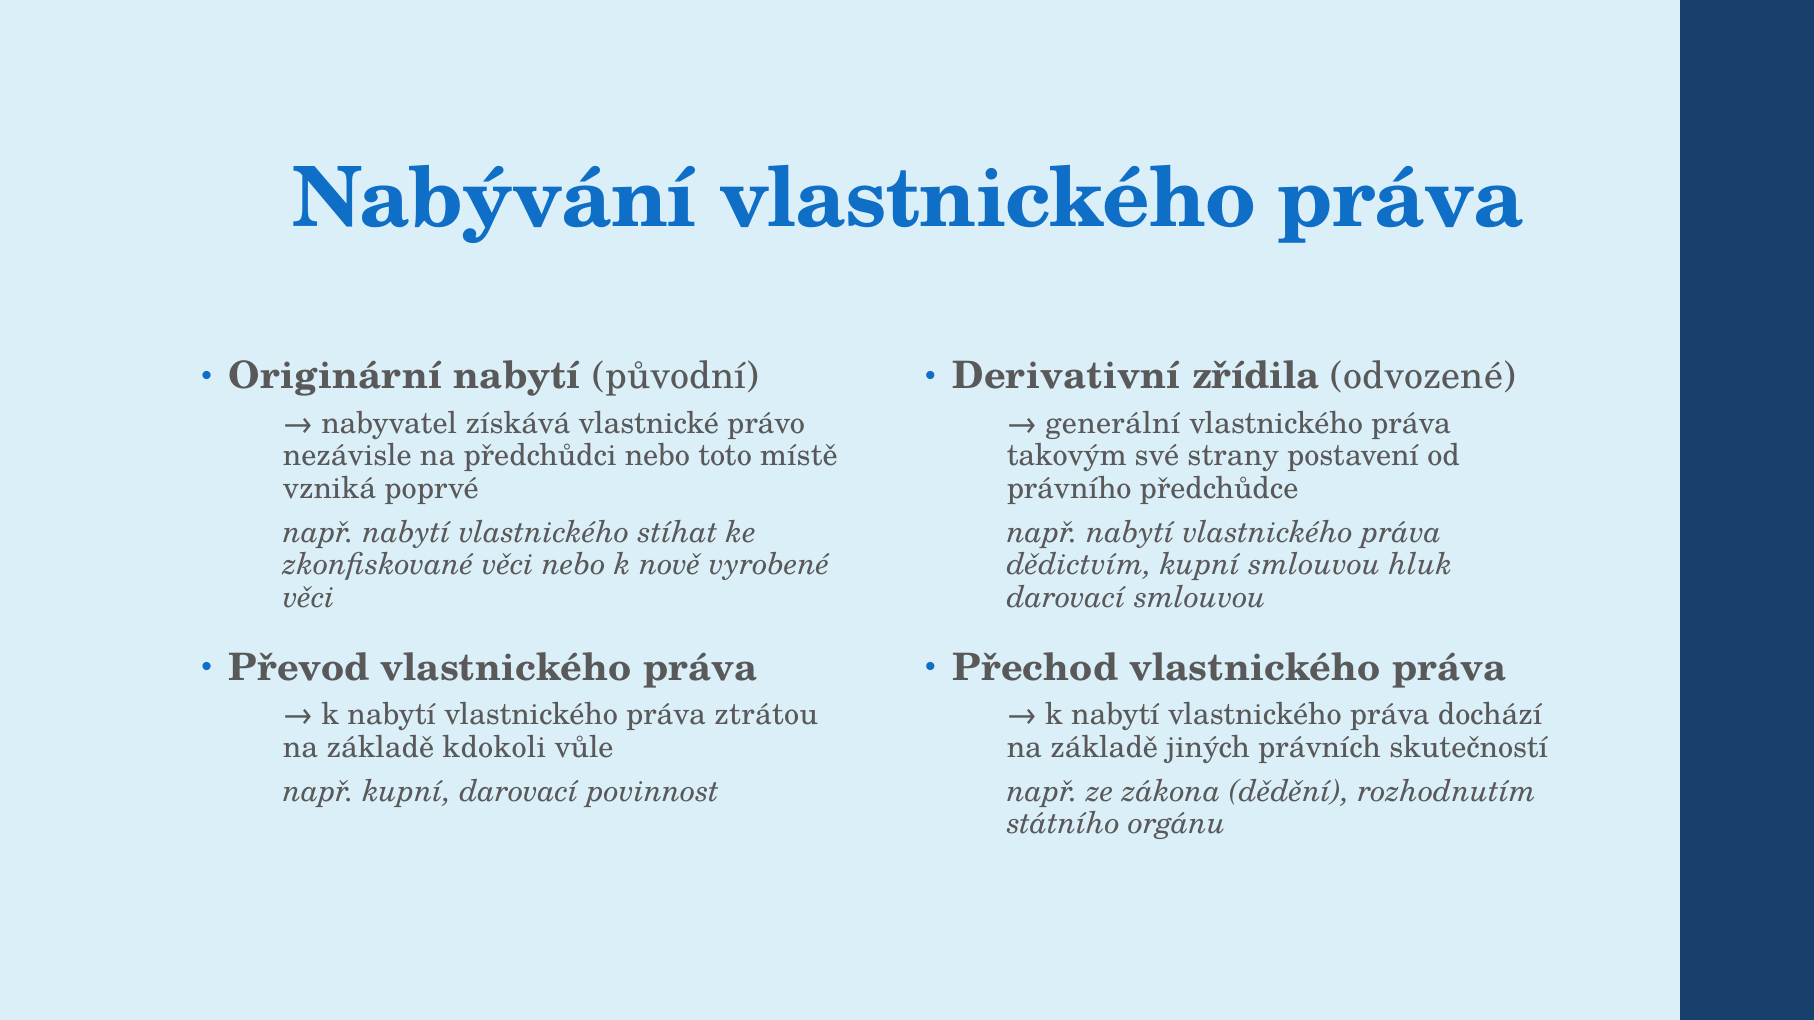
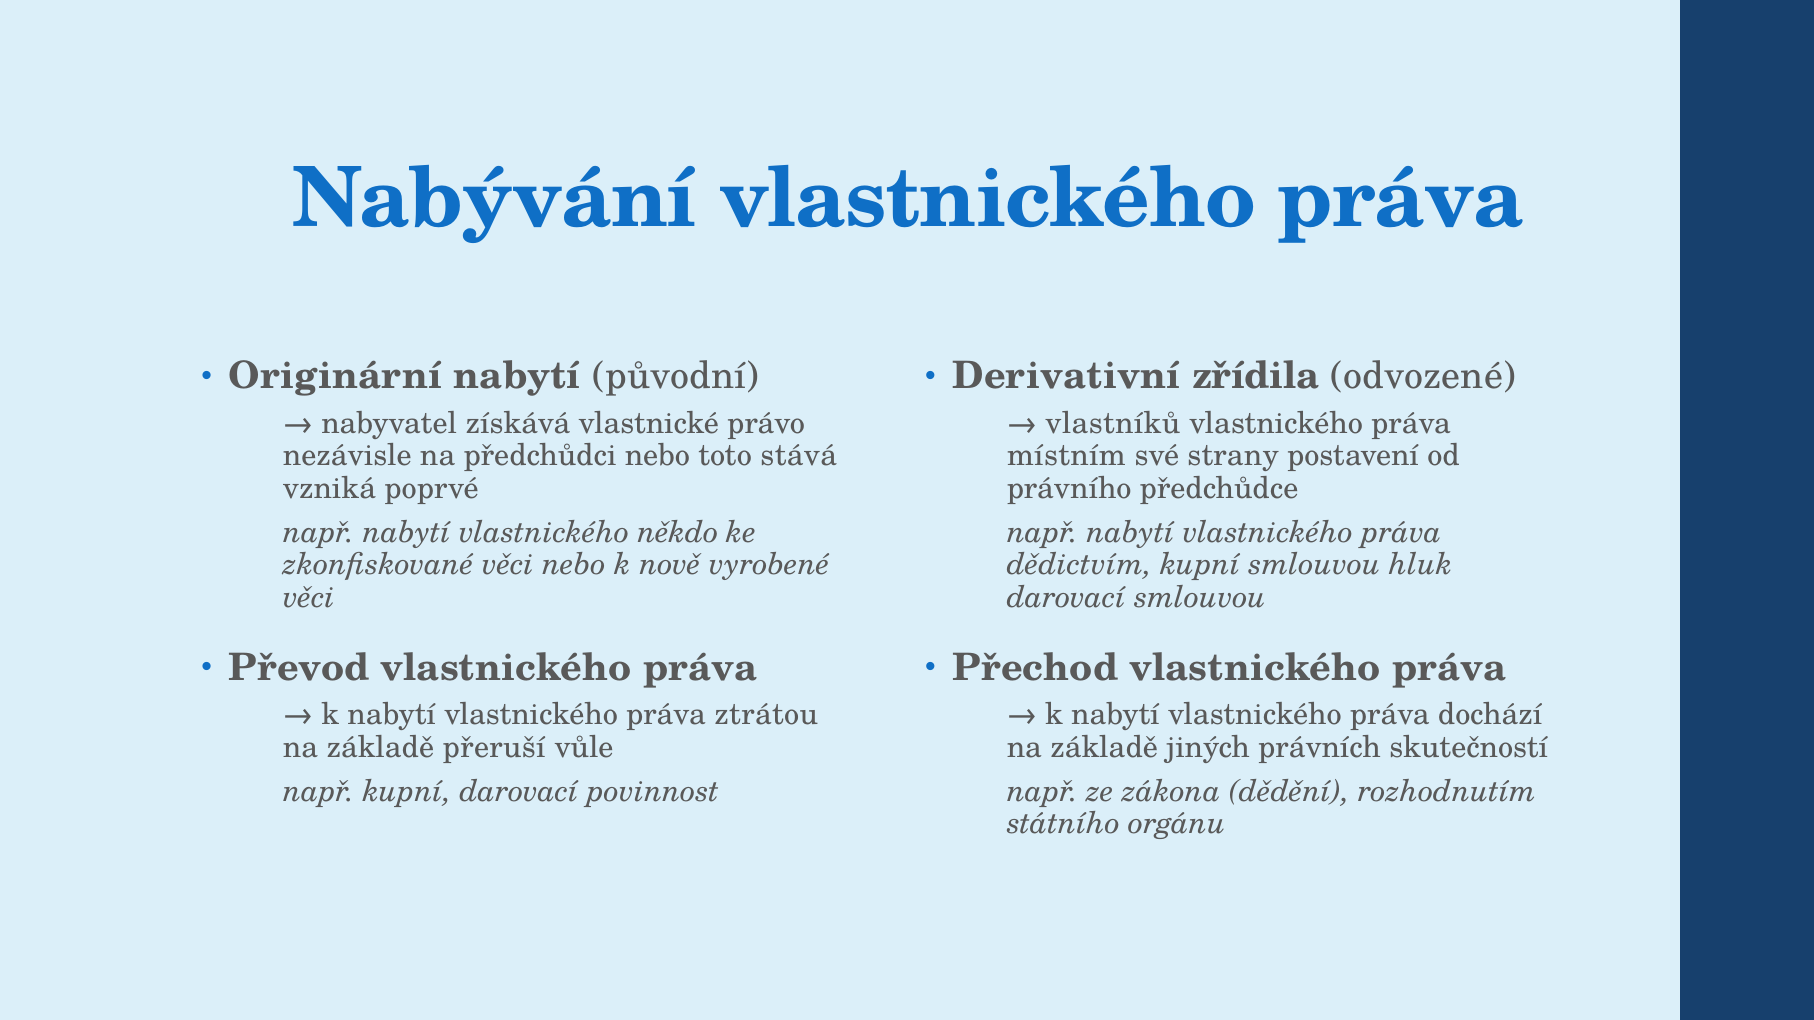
generální: generální -> vlastníků (1113, 423)
místě: místě -> stává (799, 456)
takovým: takovým -> místním (1066, 456)
stíhat: stíhat -> někdo (678, 532)
kdokoli: kdokoli -> přeruší (494, 747)
